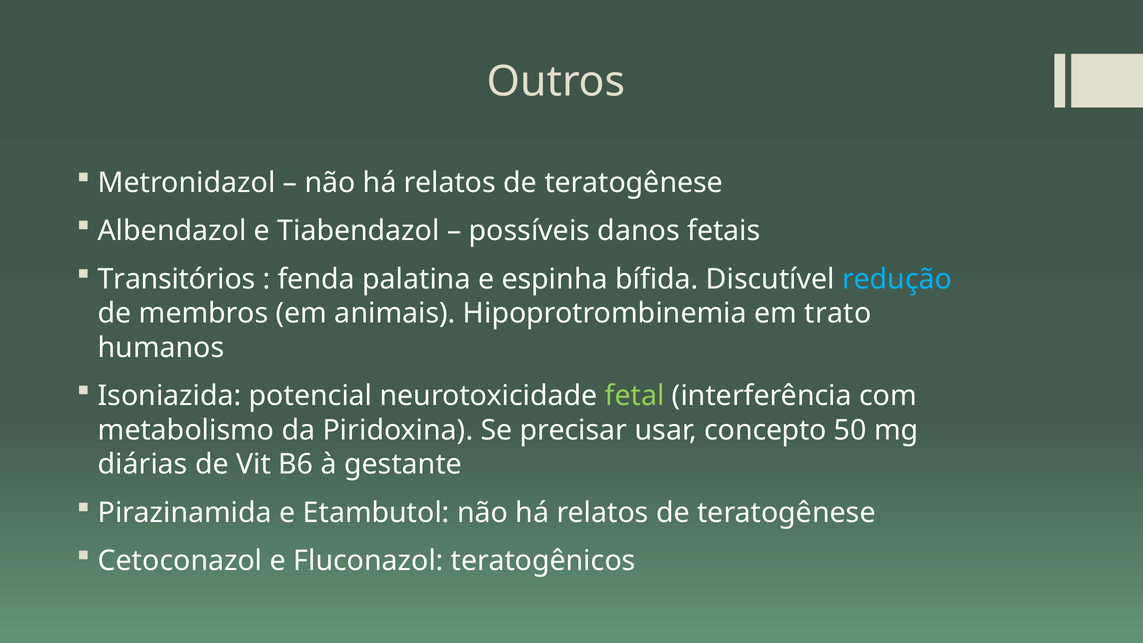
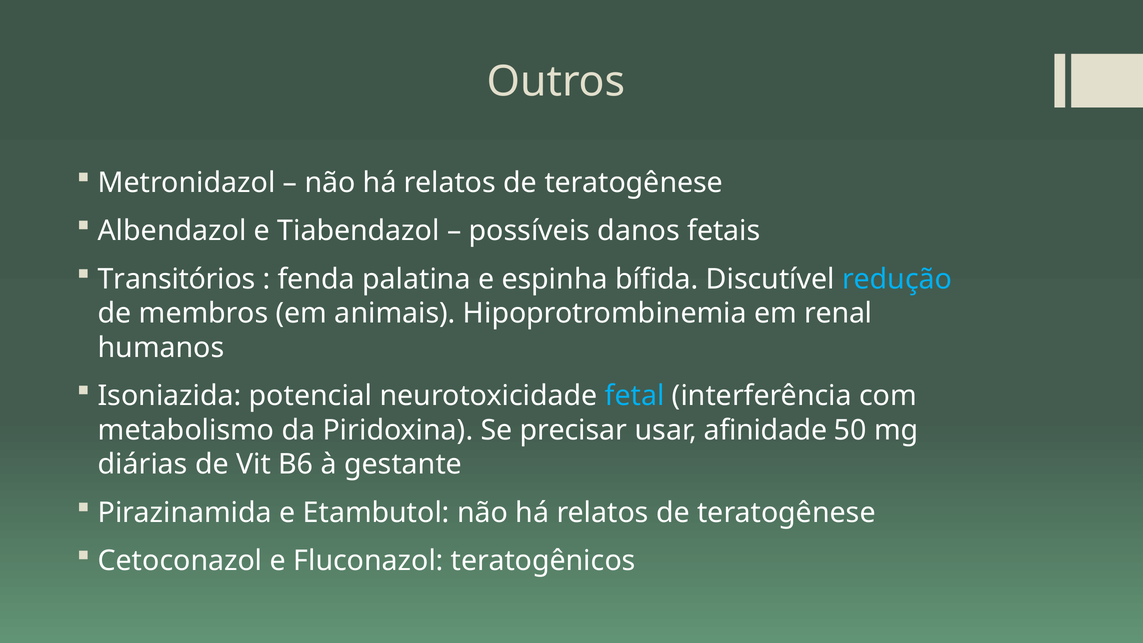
trato: trato -> renal (838, 313)
fetal colour: light green -> light blue (635, 396)
concepto: concepto -> afinidade (766, 430)
